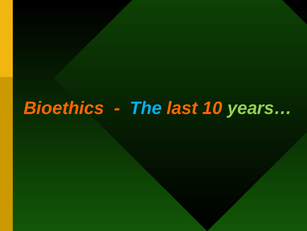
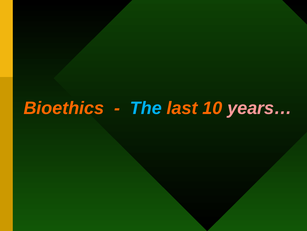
years… colour: light green -> pink (260, 108)
